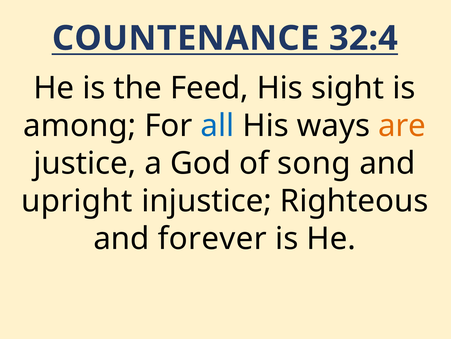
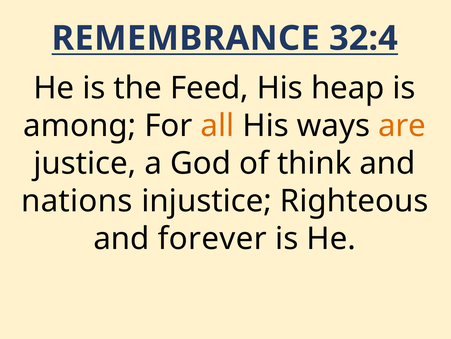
COUNTENANCE: COUNTENANCE -> REMEMBRANCE (186, 38)
sight: sight -> heap (348, 88)
all colour: blue -> orange (218, 126)
song: song -> think (314, 163)
upright: upright -> nations (77, 201)
